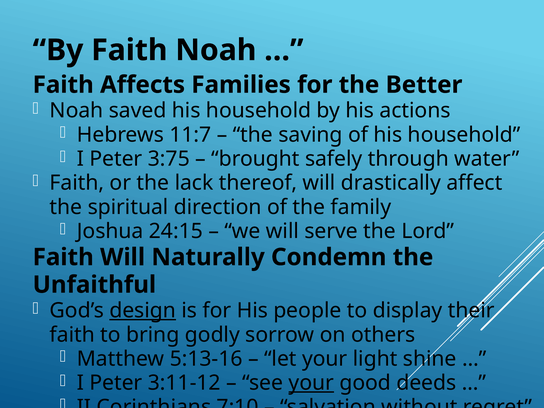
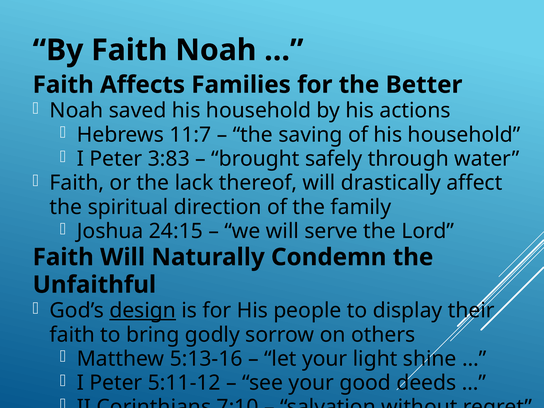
3:75: 3:75 -> 3:83 (169, 159)
3:11-12: 3:11-12 -> 5:11-12 (184, 383)
your underline: present -> none (311, 383)
